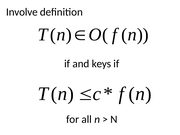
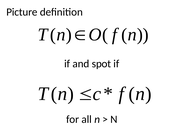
Involve: Involve -> Picture (22, 12)
keys: keys -> spot (101, 64)
